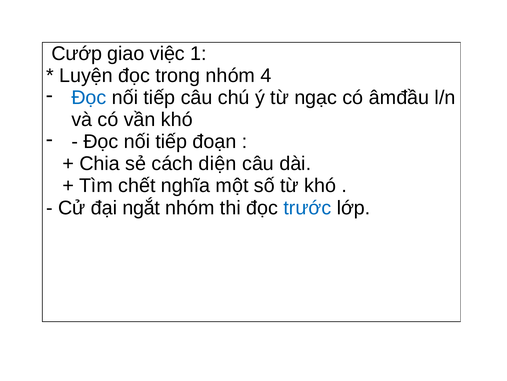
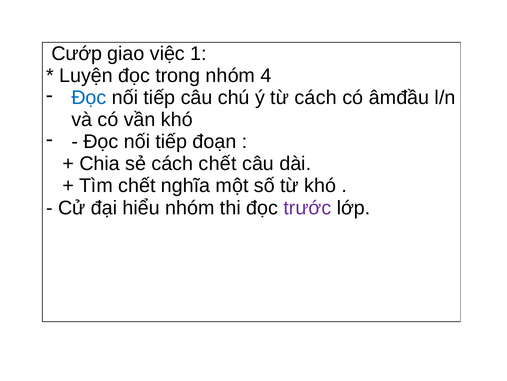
từ ngạc: ngạc -> cách (316, 98)
cách diện: diện -> chết (218, 163)
ngắt: ngắt -> hiểu (141, 207)
trước colour: blue -> purple (307, 207)
